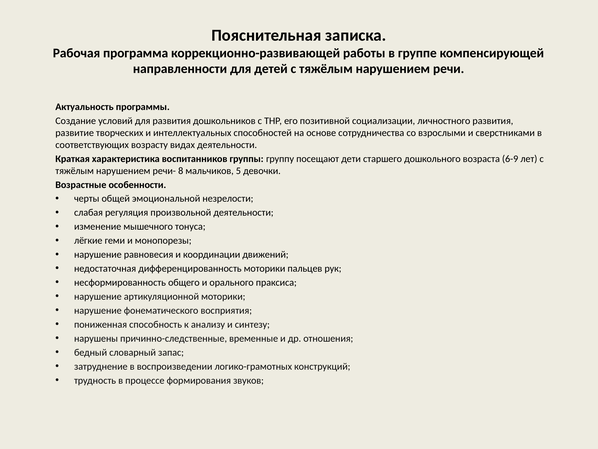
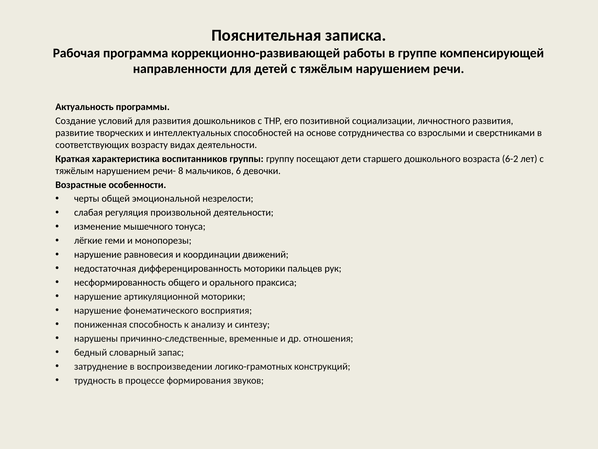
6-9: 6-9 -> 6-2 (510, 159)
5: 5 -> 6 (238, 171)
